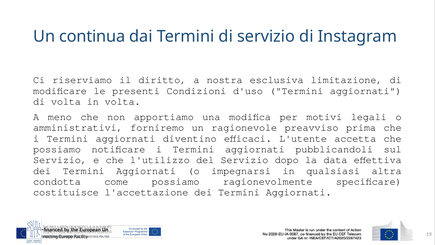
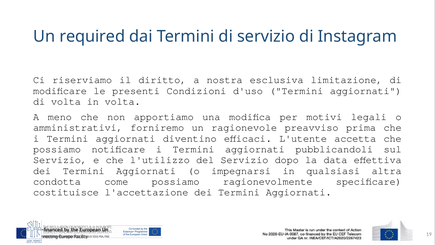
continua: continua -> required (92, 37)
